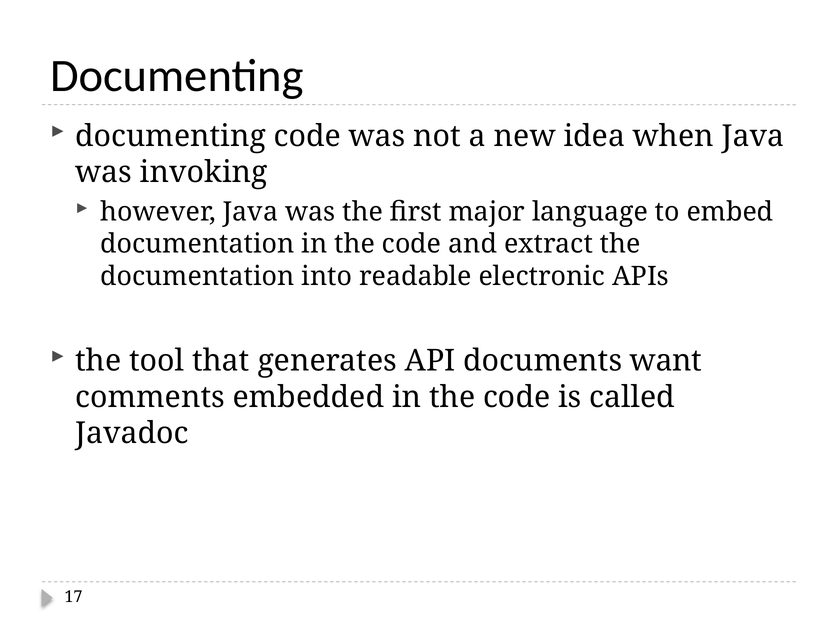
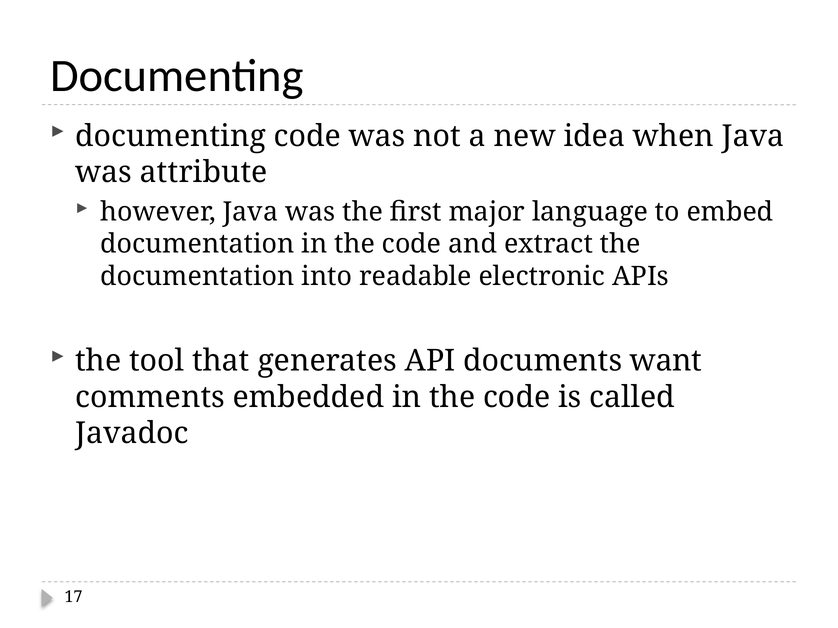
invoking: invoking -> attribute (204, 172)
